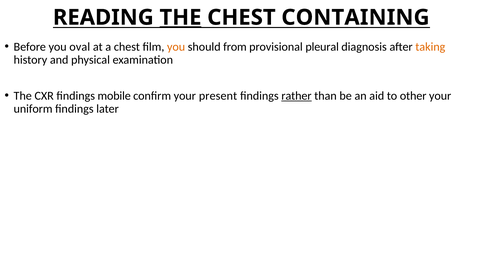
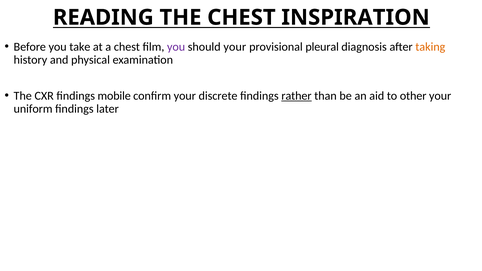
THE underline: present -> none (181, 17)
CONTAINING: CONTAINING -> INSPIRATION (356, 17)
oval: oval -> take (80, 47)
you colour: orange -> purple (176, 47)
should from: from -> your (235, 47)
present: present -> discrete (218, 96)
